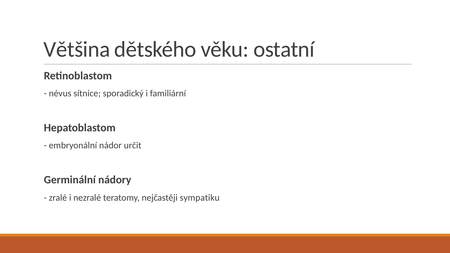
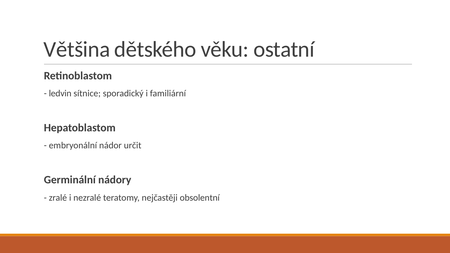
névus: névus -> ledvin (60, 94)
sympatiku: sympatiku -> obsolentní (200, 198)
